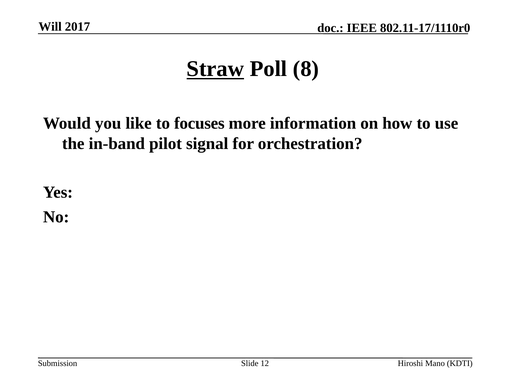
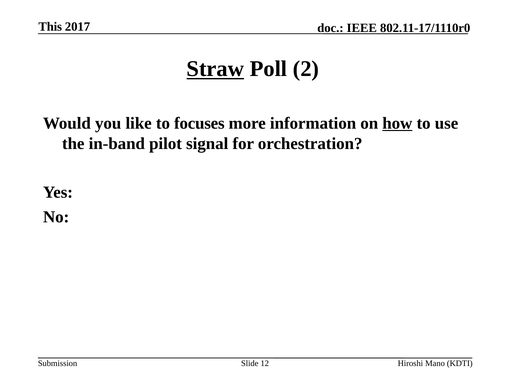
Will: Will -> This (50, 27)
8: 8 -> 2 (306, 69)
how underline: none -> present (397, 123)
